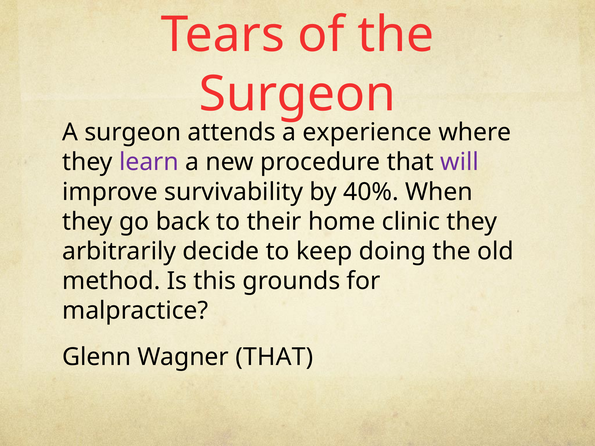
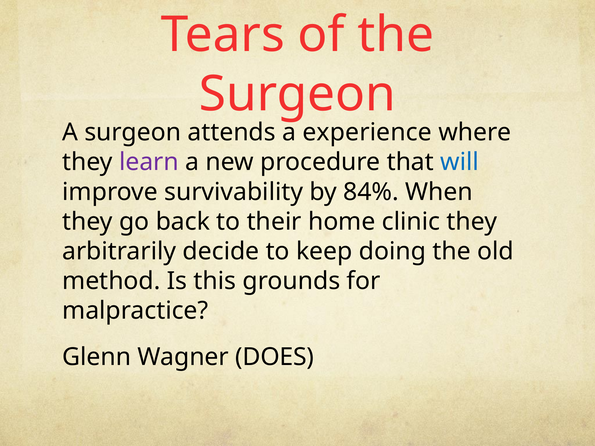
will colour: purple -> blue (460, 162)
40%: 40% -> 84% (371, 192)
Wagner THAT: THAT -> DOES (275, 357)
